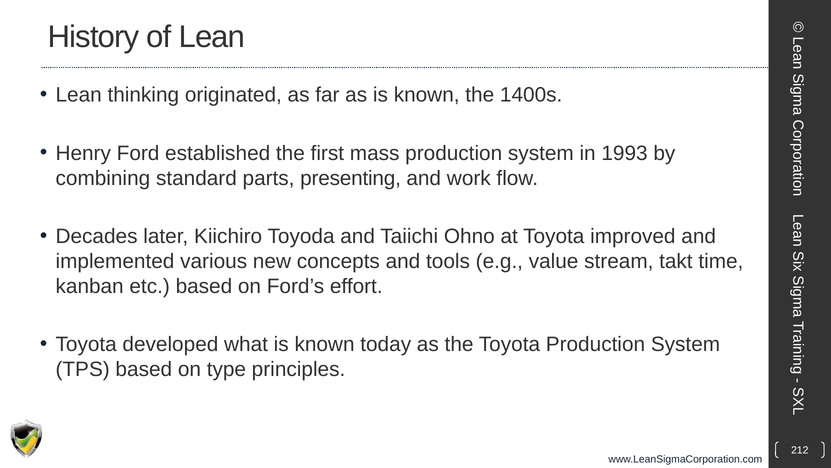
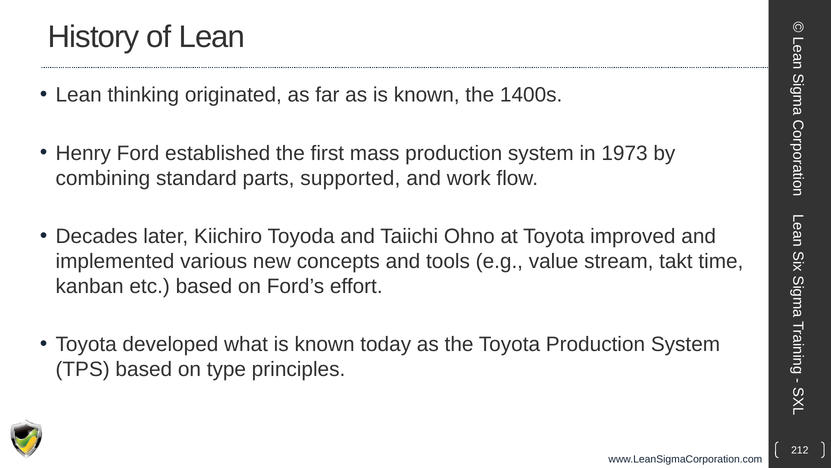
1993: 1993 -> 1973 (625, 153)
presenting: presenting -> supported (350, 178)
